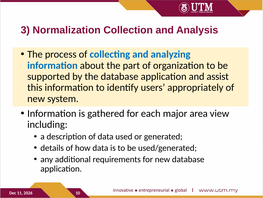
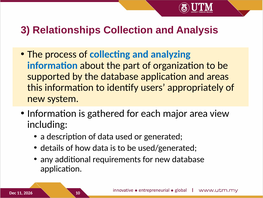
Normalization: Normalization -> Relationships (67, 30)
assist: assist -> areas (218, 76)
